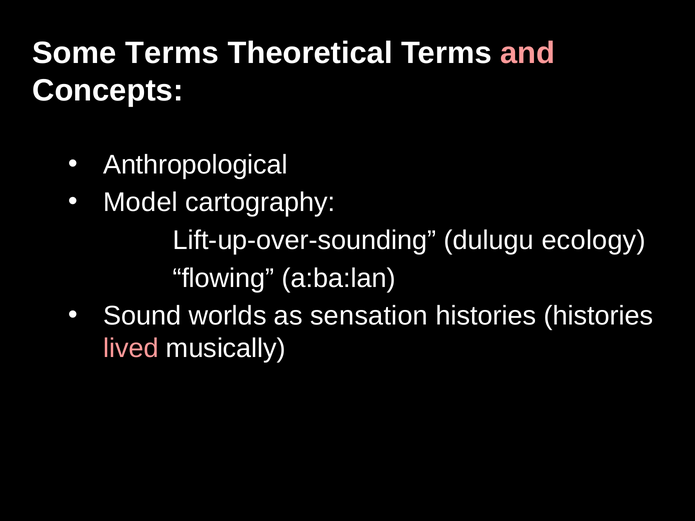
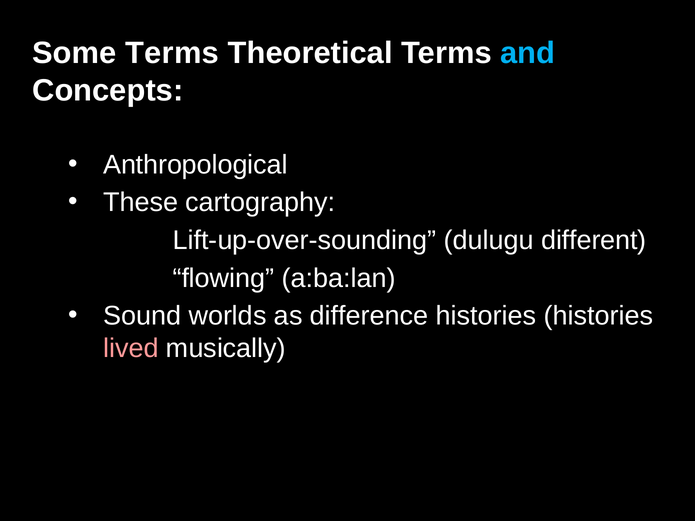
and colour: pink -> light blue (528, 53)
Model: Model -> These (141, 203)
ecology: ecology -> different (594, 240)
sensation: sensation -> difference (369, 316)
